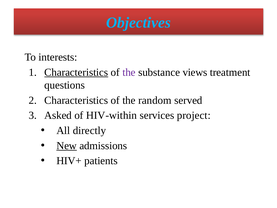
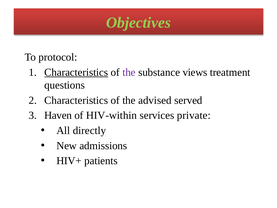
Objectives colour: light blue -> light green (138, 23)
interests: interests -> protocol (58, 57)
random: random -> advised (155, 100)
Asked: Asked -> Haven (58, 115)
project: project -> private (194, 115)
New underline: present -> none (67, 145)
